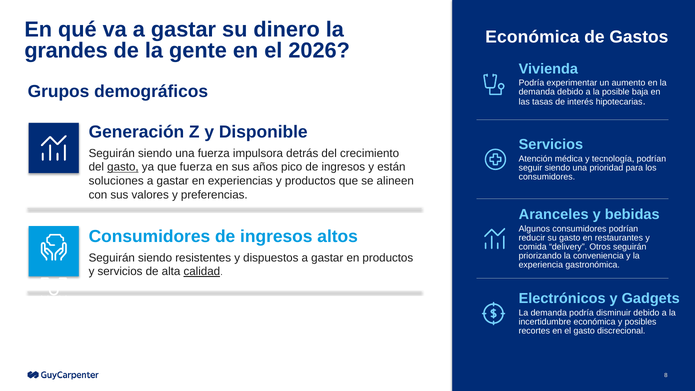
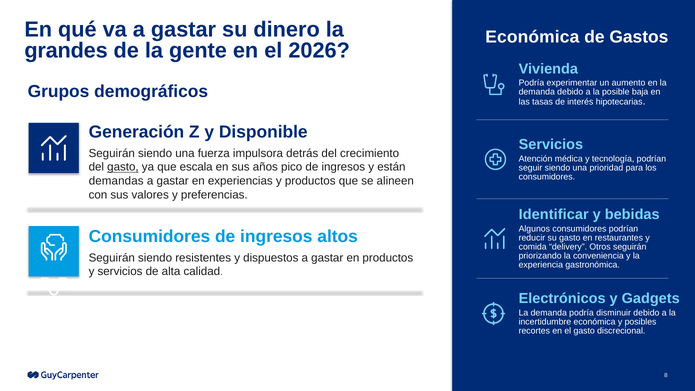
que fuerza: fuerza -> escala (196, 167)
soluciones: soluciones -> demandas (116, 181)
Aranceles: Aranceles -> Identificar (554, 215)
calidad underline: present -> none (202, 272)
